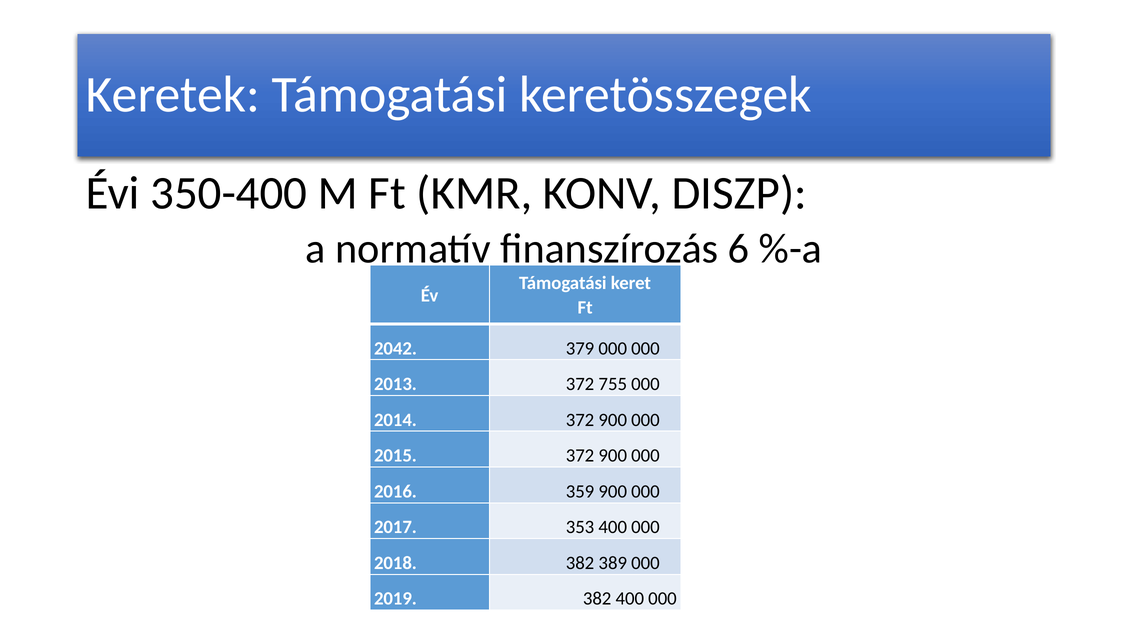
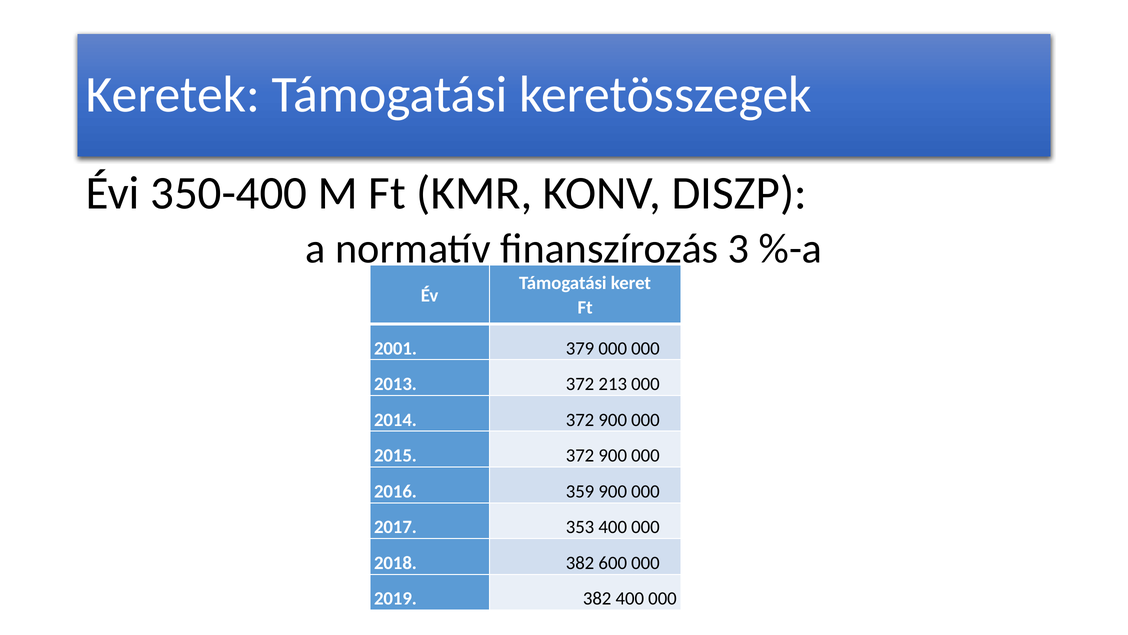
6: 6 -> 3 (739, 249)
2042: 2042 -> 2001 (395, 348)
755: 755 -> 213 (613, 384)
389: 389 -> 600 (613, 563)
